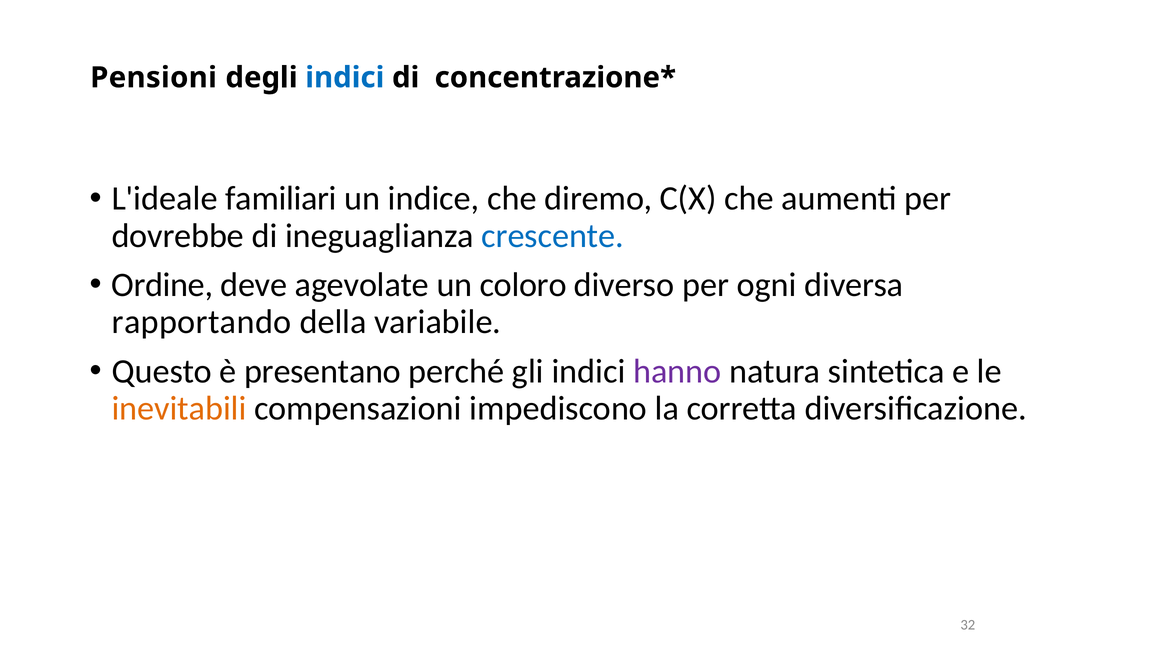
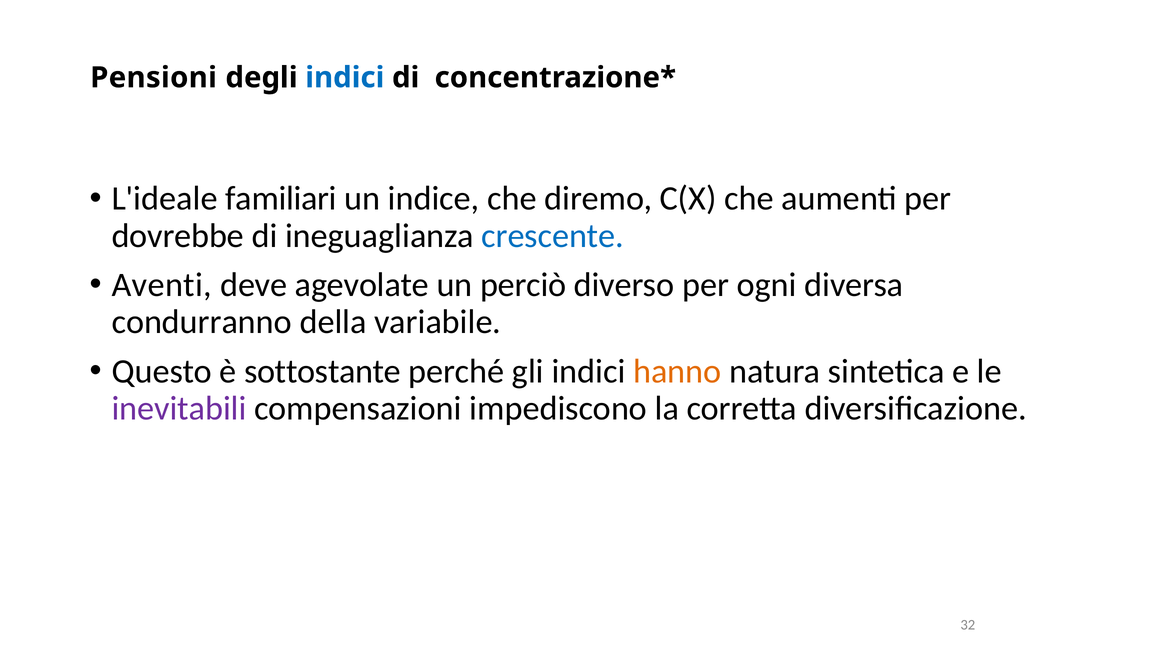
Ordine: Ordine -> Aventi (162, 285)
coloro: coloro -> perciò (523, 285)
rapportando: rapportando -> condurranno (202, 322)
presentano: presentano -> sottostante (323, 371)
hanno colour: purple -> orange (677, 371)
inevitabili colour: orange -> purple (179, 408)
